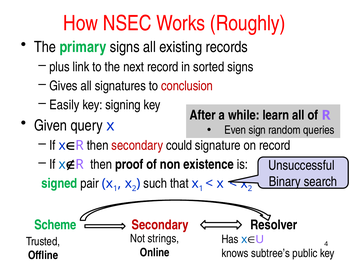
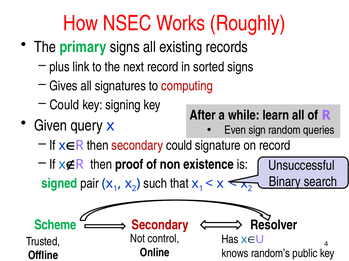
conclusion: conclusion -> computing (187, 86)
Easily: Easily -> Could (64, 105)
strings: strings -> control (163, 239)
subtree’s: subtree’s -> random’s (270, 254)
